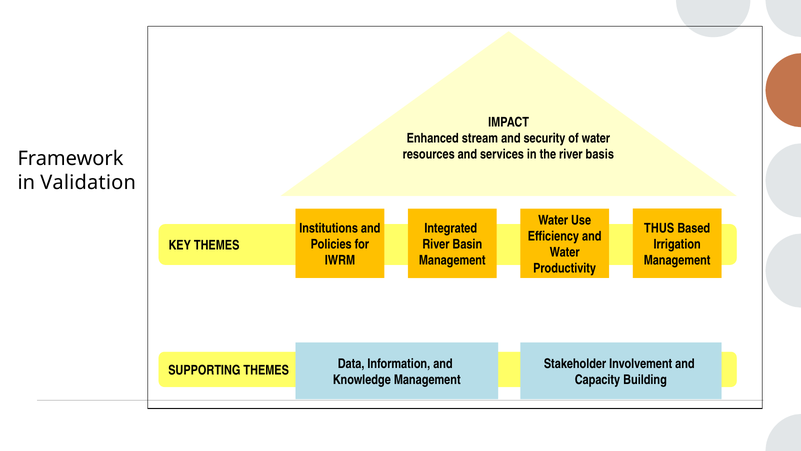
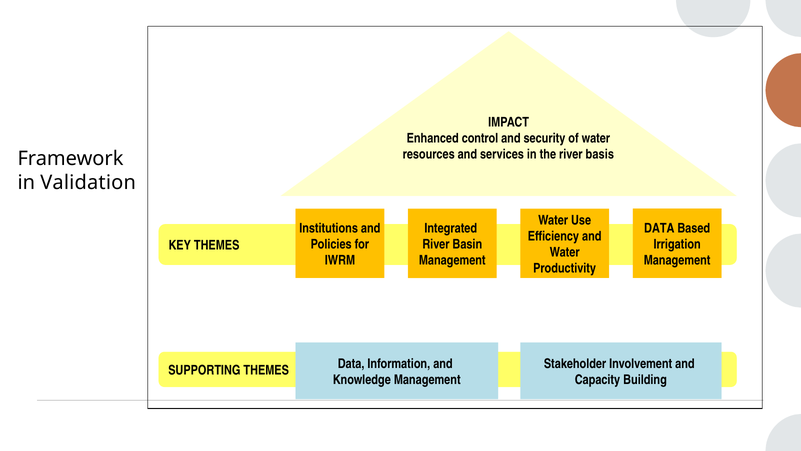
stream: stream -> control (480, 138)
THUS: THUS -> DATA (659, 228)
